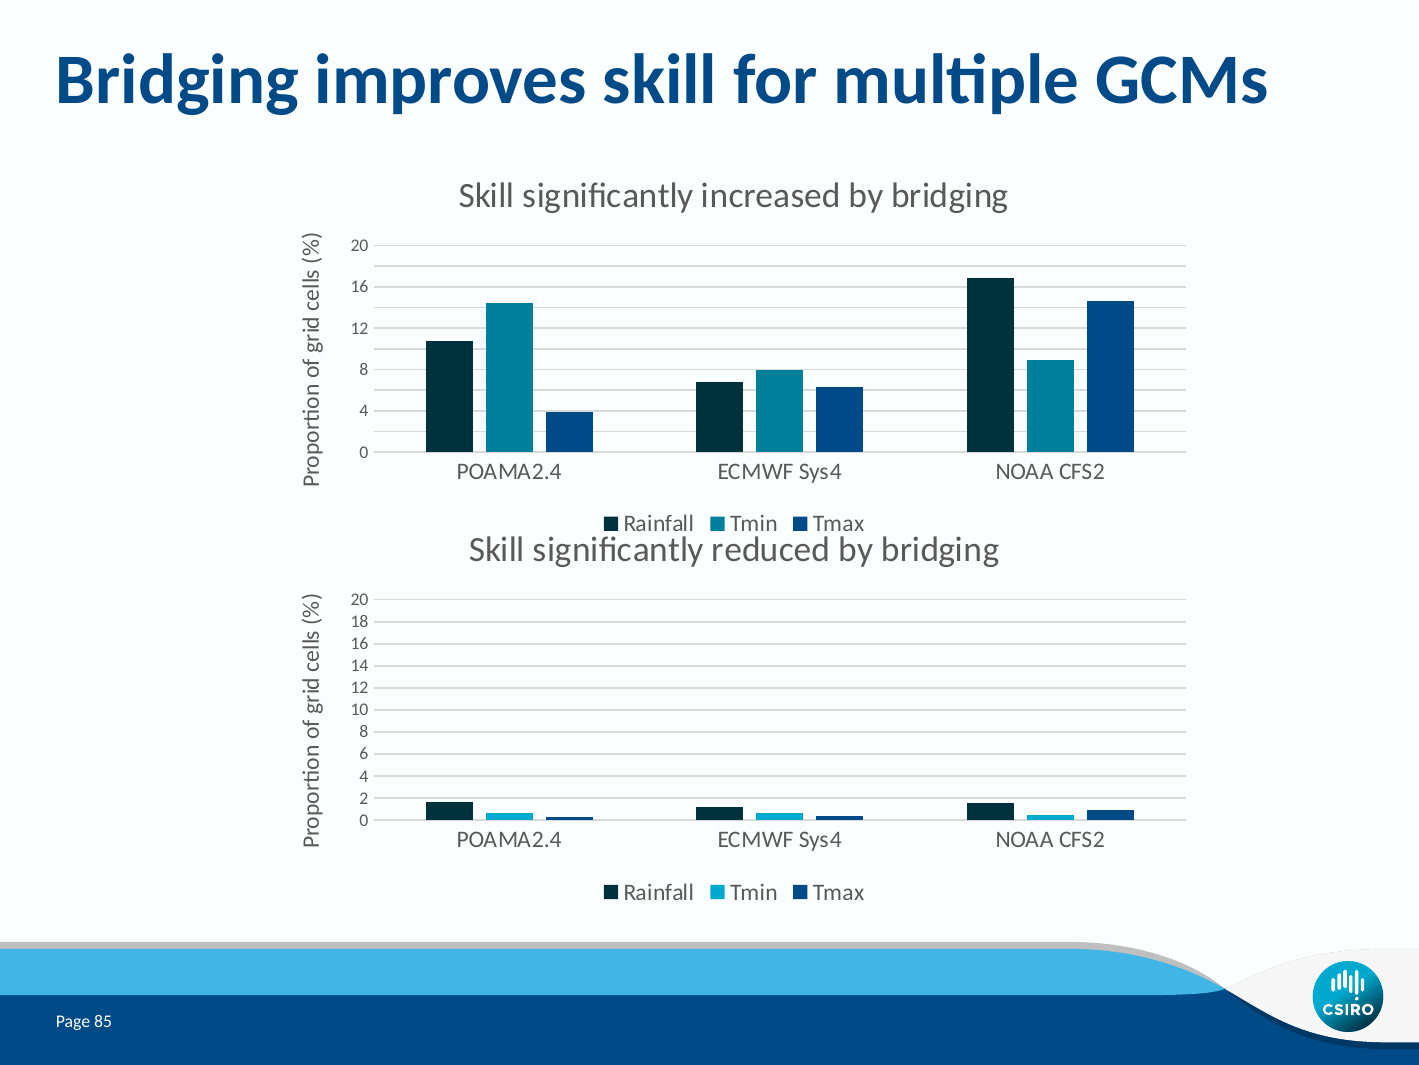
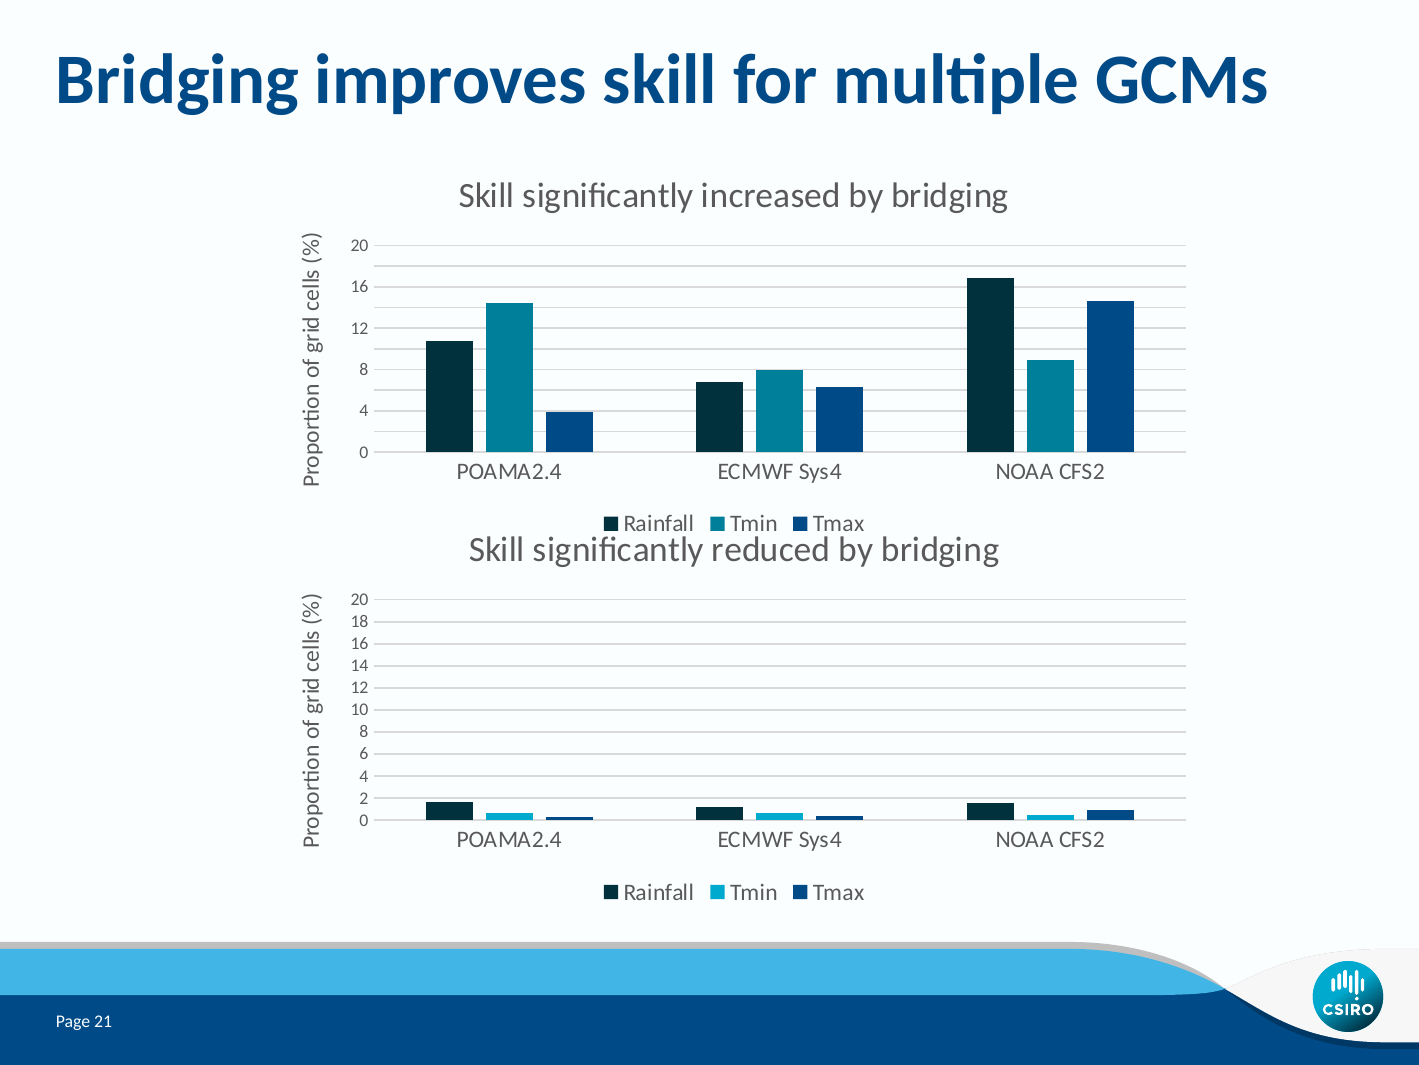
85: 85 -> 21 (103, 1021)
